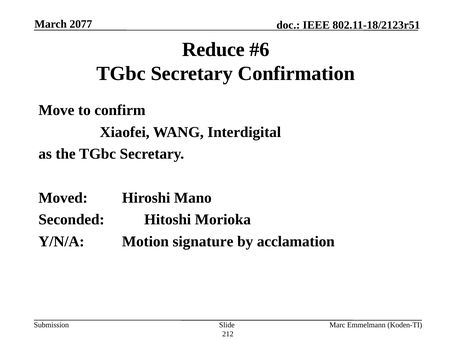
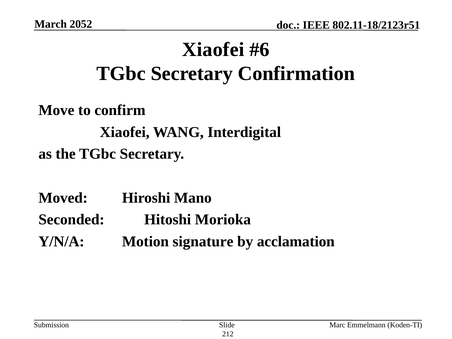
2077: 2077 -> 2052 (81, 24)
Reduce: Reduce -> Xiaofei (213, 50)
